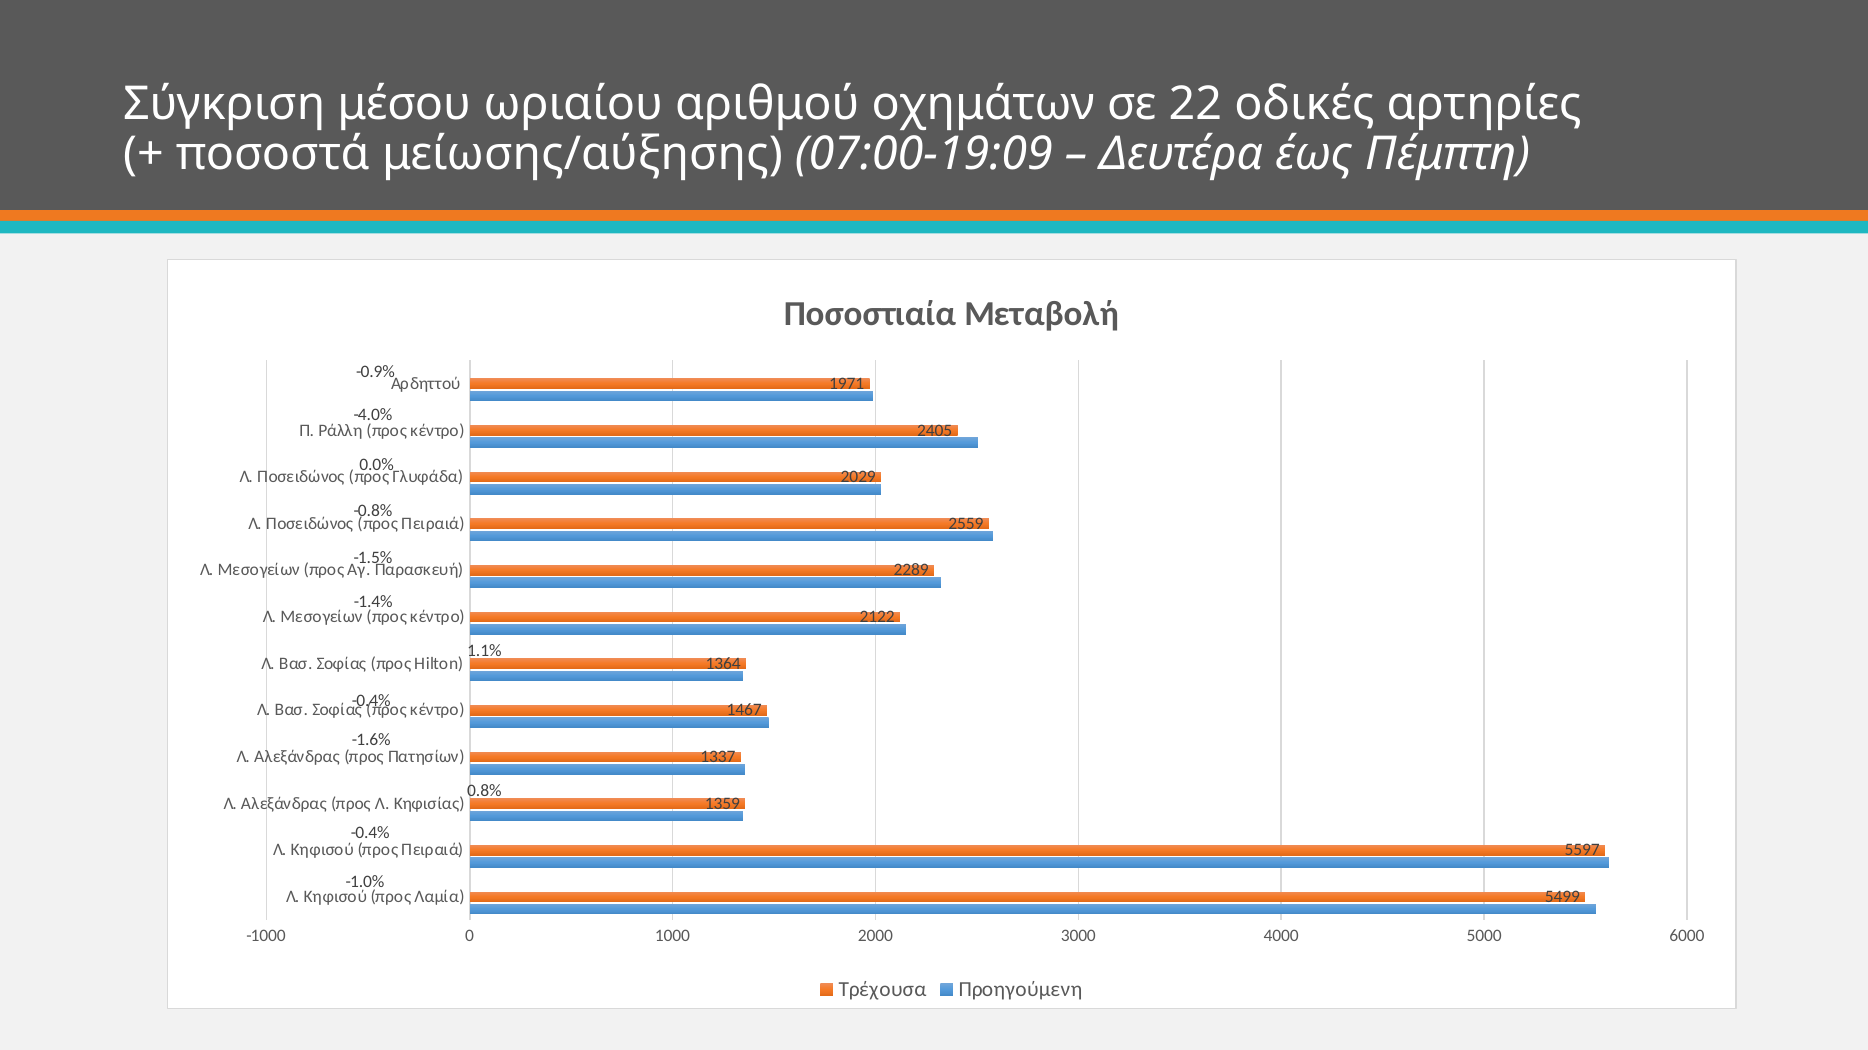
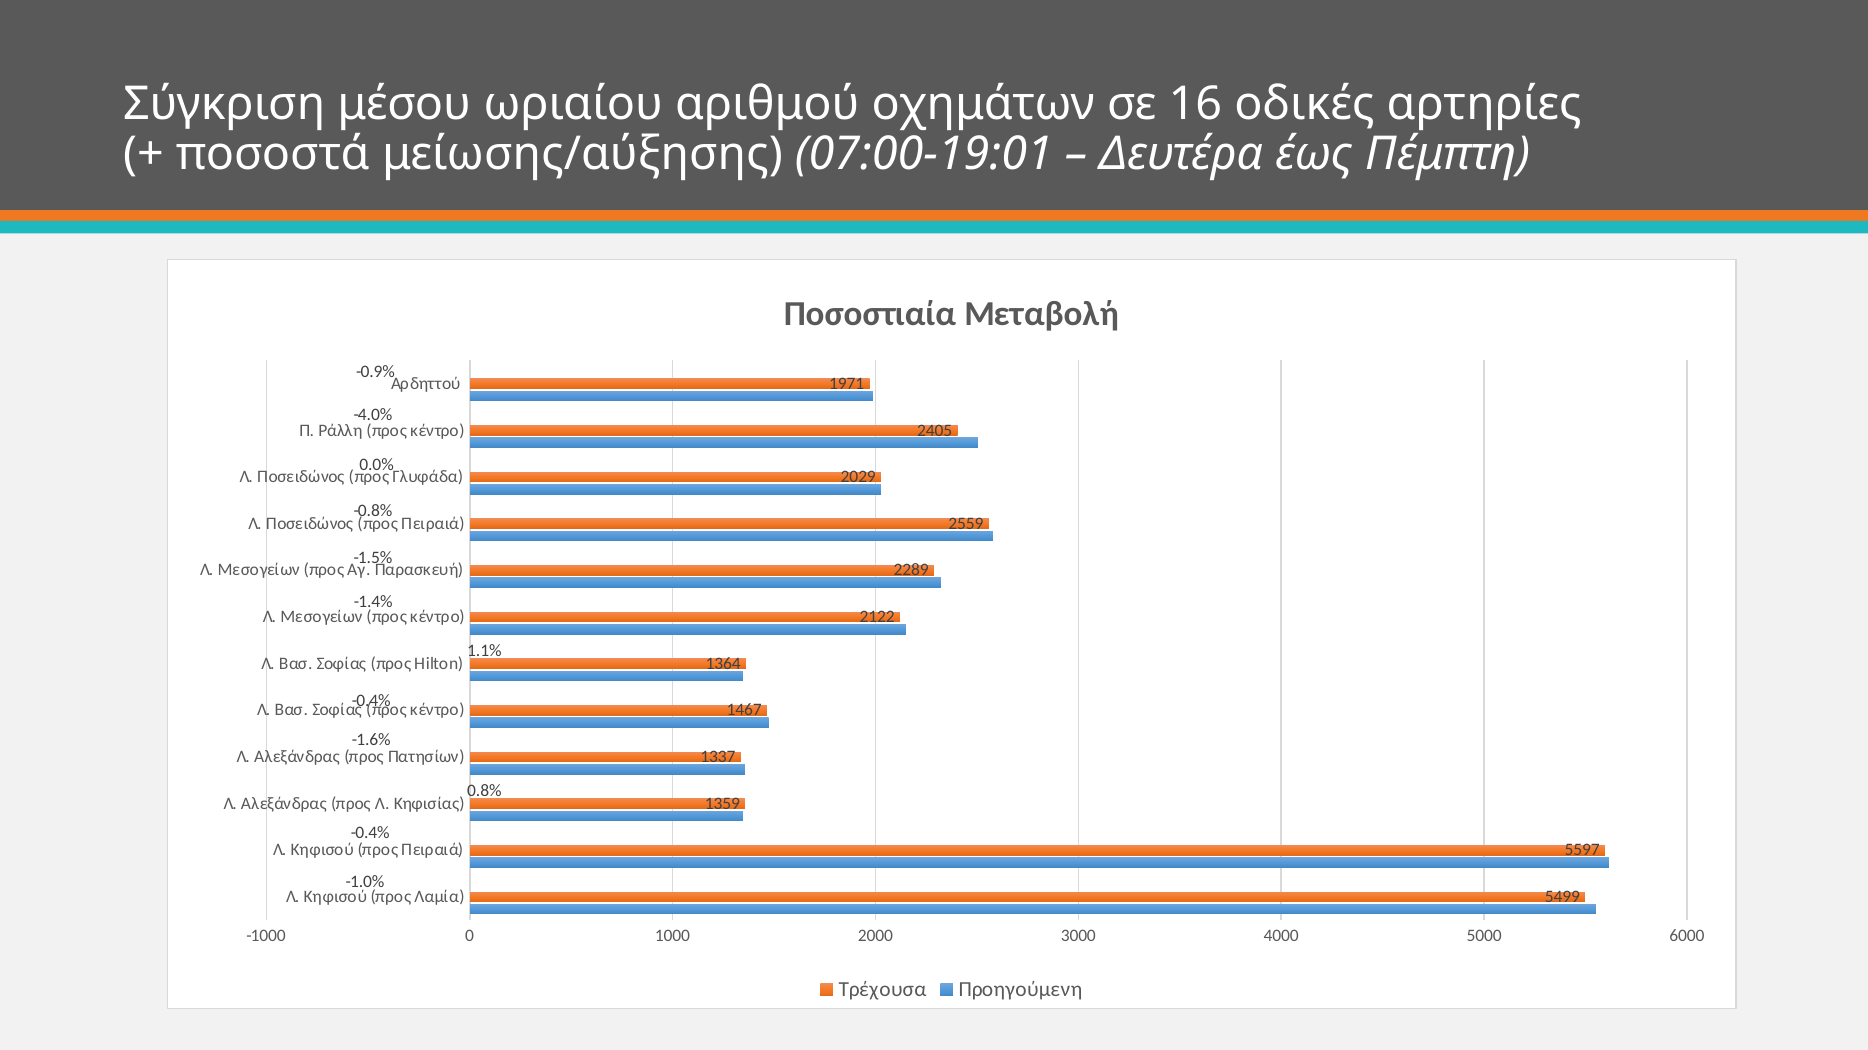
22: 22 -> 16 (1195, 104)
07:00-19:09: 07:00-19:09 -> 07:00-19:01 (924, 155)
